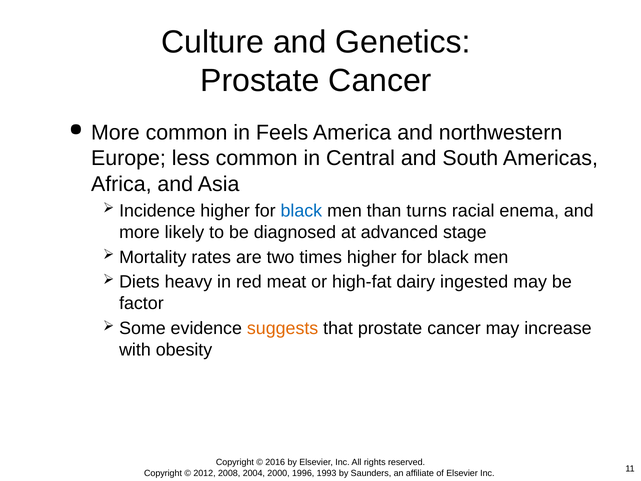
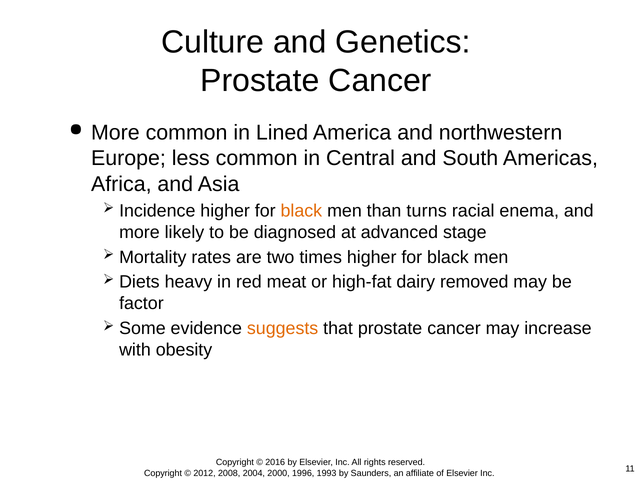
Feels: Feels -> Lined (282, 133)
black colour: blue -> orange (301, 211)
ingested: ingested -> removed (474, 282)
